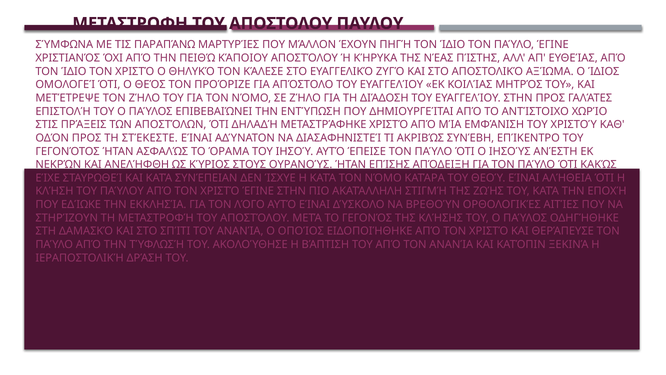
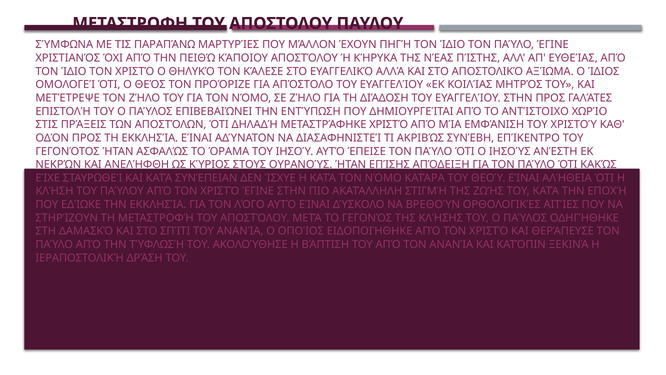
ΖΥΓΌ: ΖΥΓΌ -> ΑΛΛΆ (390, 71)
ΤΗ ΣΤΈΚΕΣΤΕ: ΣΤΈΚΕΣΤΕ -> ΕΚΚΛΗΣΊΑ (150, 138)
